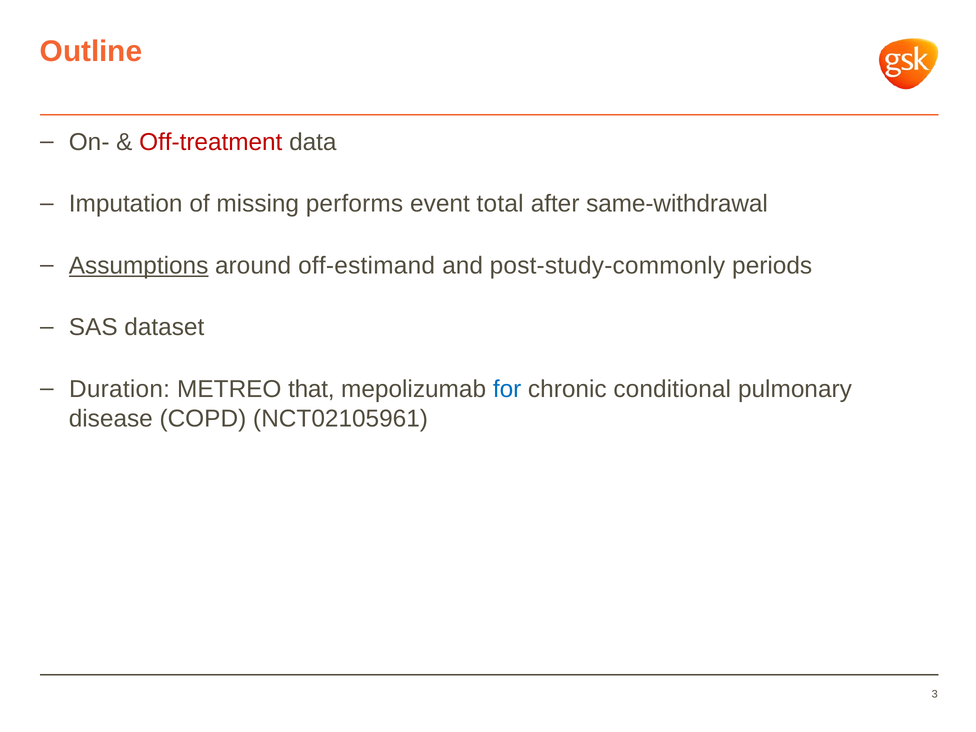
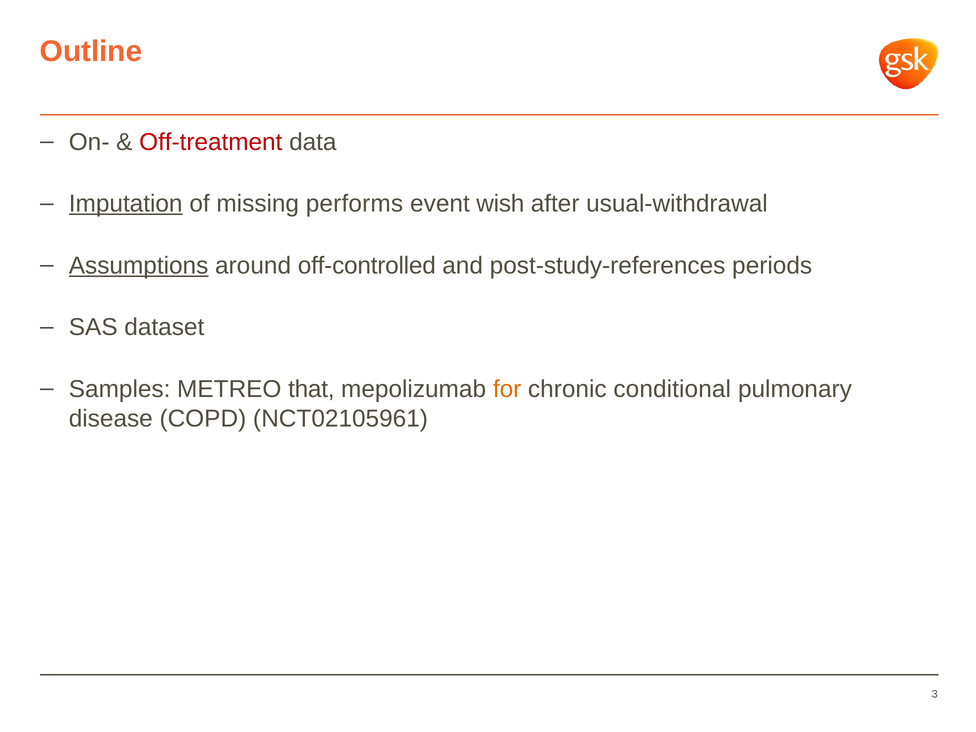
Imputation underline: none -> present (126, 204)
total: total -> wish (500, 204)
same-withdrawal: same-withdrawal -> usual-withdrawal (677, 204)
off-estimand: off-estimand -> off-controlled (367, 266)
post-study-commonly: post-study-commonly -> post-study-references (608, 266)
Duration: Duration -> Samples (120, 389)
for colour: blue -> orange (507, 389)
